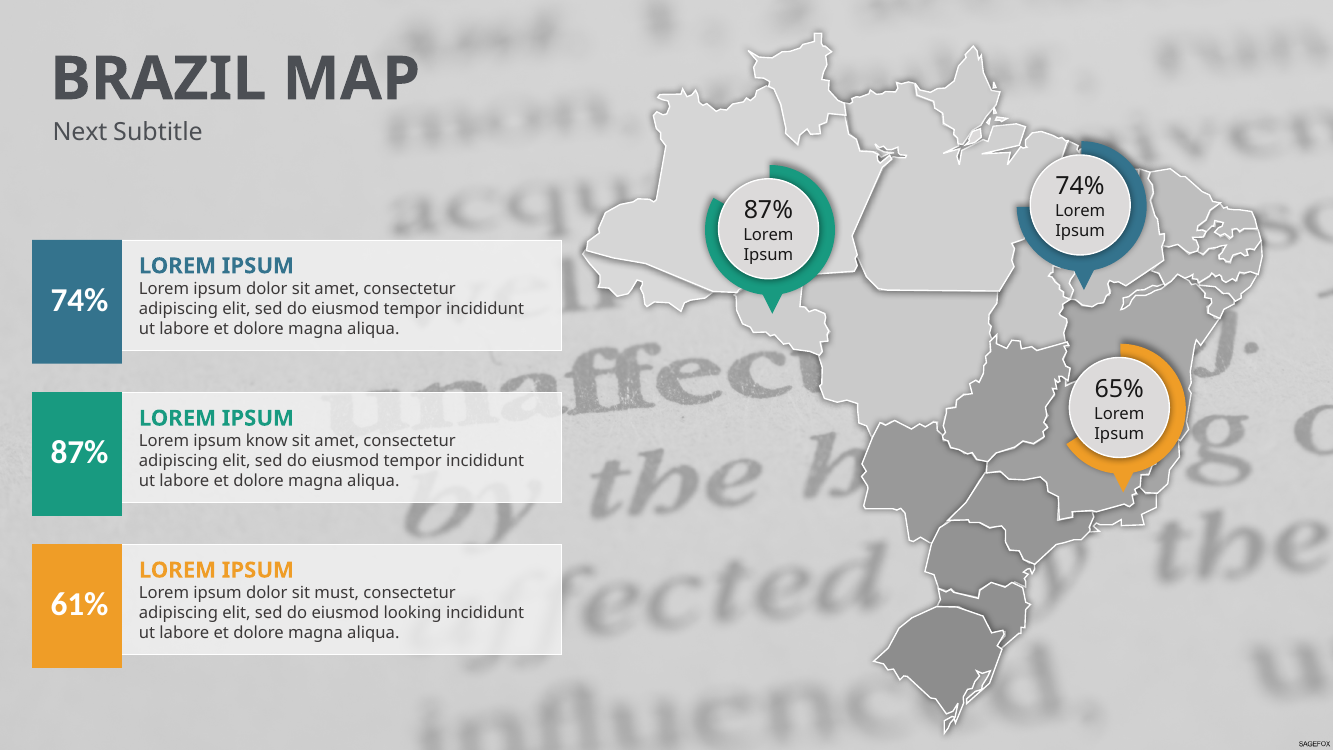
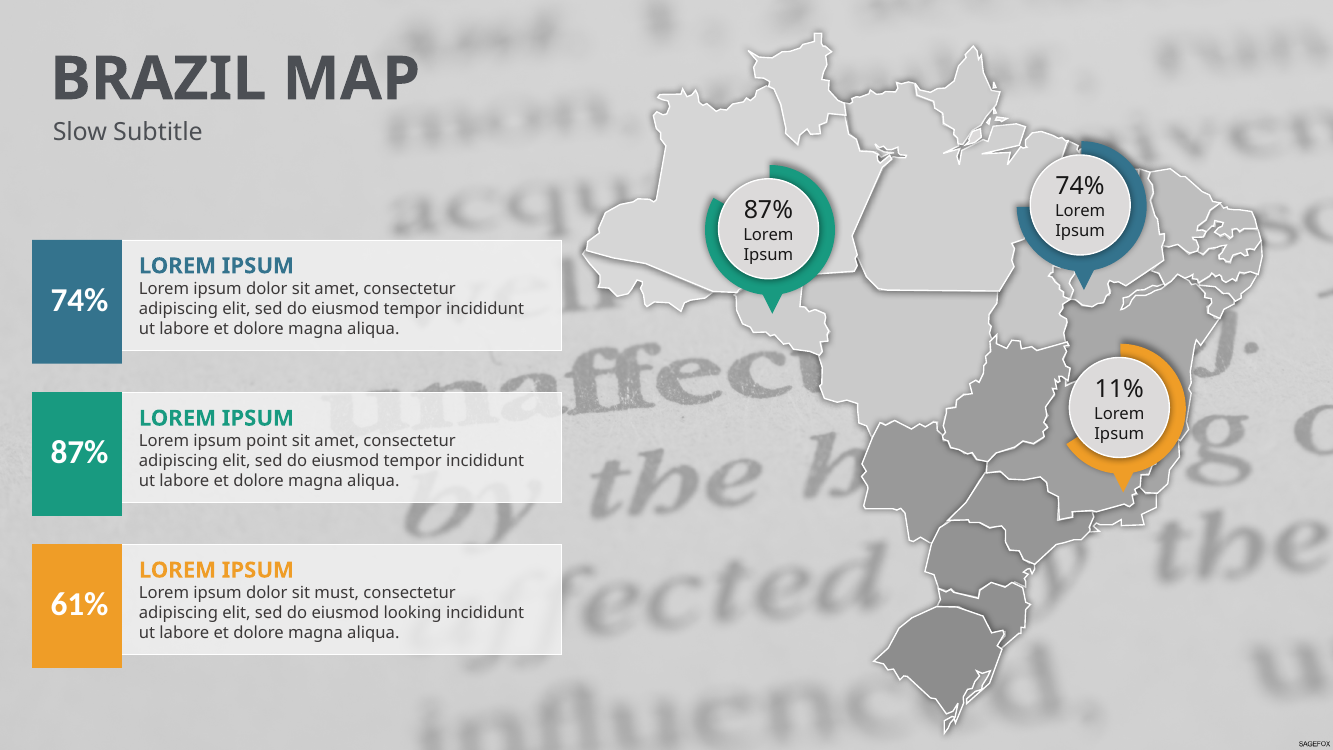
Next: Next -> Slow (80, 132)
65%: 65% -> 11% (1119, 389)
know: know -> point (267, 441)
